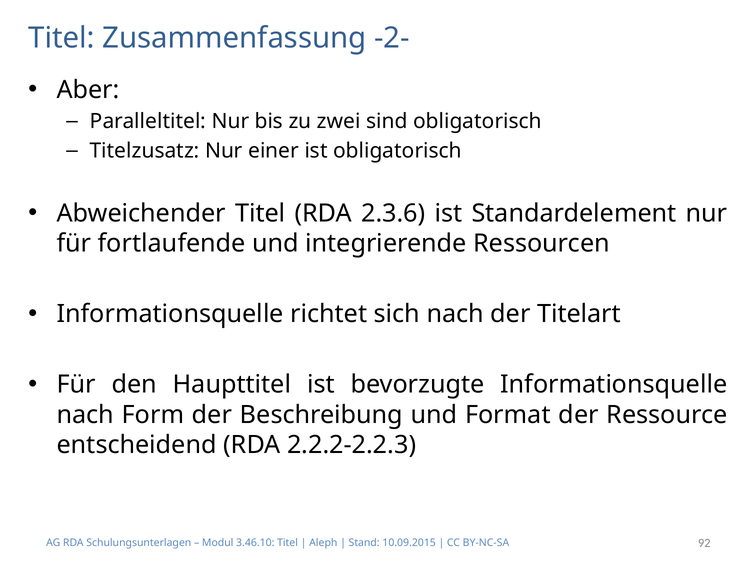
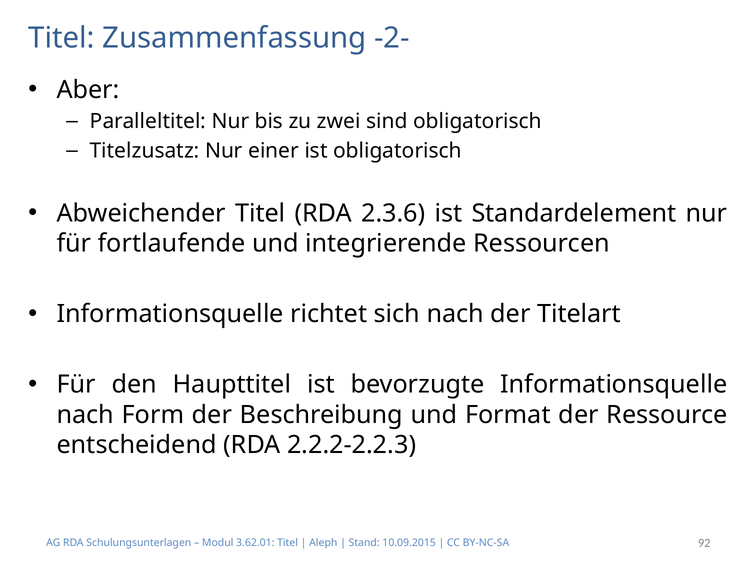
3.46.10: 3.46.10 -> 3.62.01 (255, 543)
